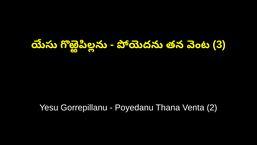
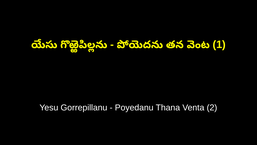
3: 3 -> 1 (219, 44)
